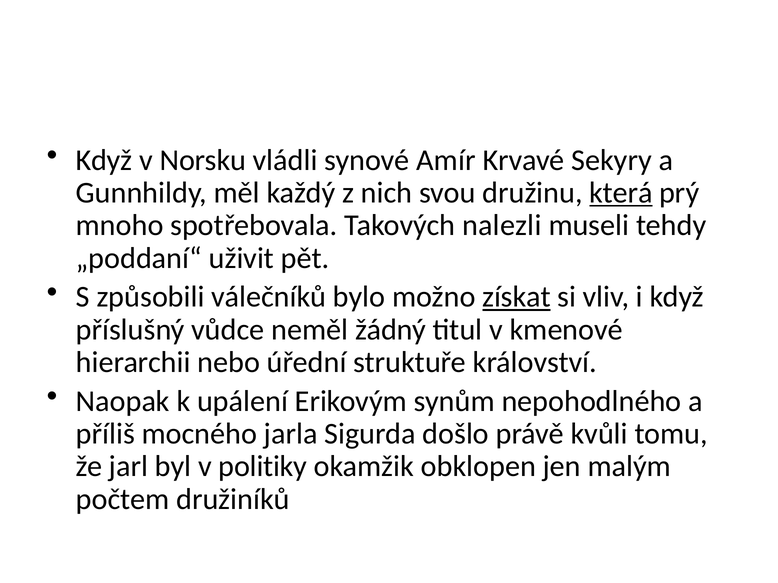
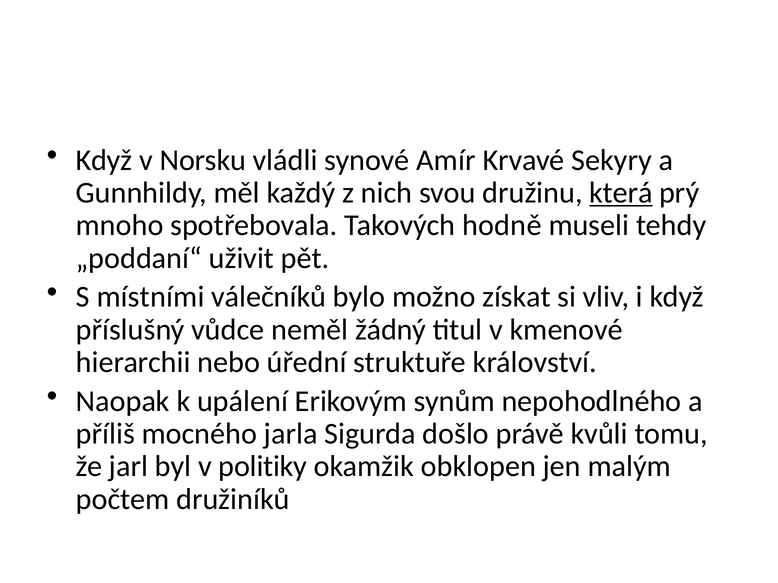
nalezli: nalezli -> hodně (502, 226)
způsobili: způsobili -> místními (150, 297)
získat underline: present -> none (516, 297)
